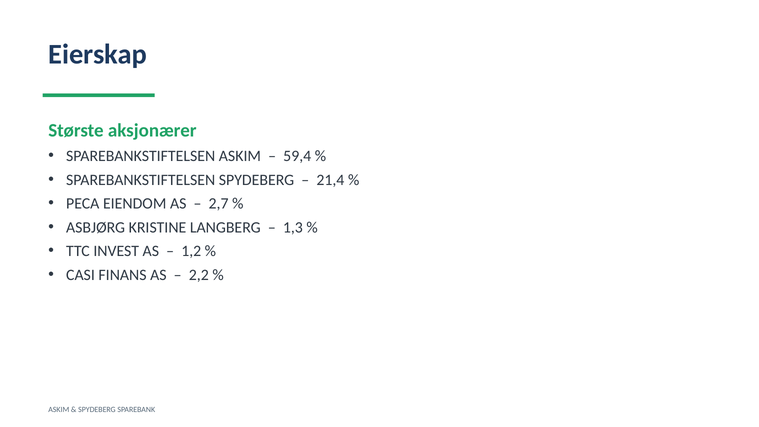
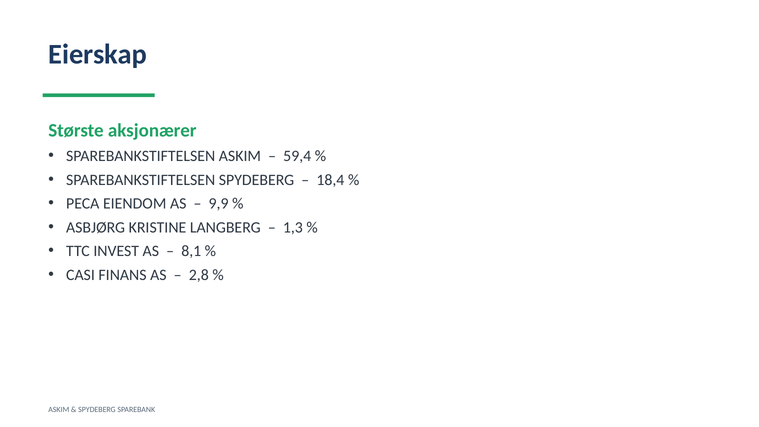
21,4: 21,4 -> 18,4 (330, 180)
2,7: 2,7 -> 9,9 (219, 204)
1,2: 1,2 -> 8,1 (191, 251)
2,2: 2,2 -> 2,8 (199, 275)
